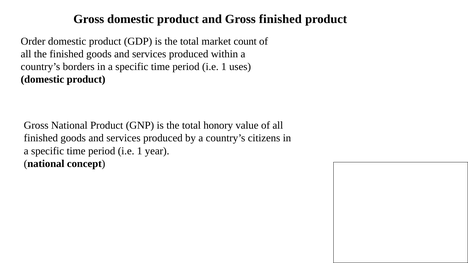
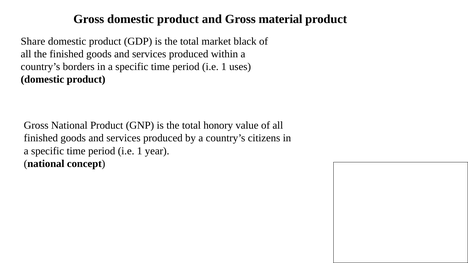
Gross finished: finished -> material (281, 19)
Order: Order -> Share (33, 41)
count: count -> black (245, 41)
